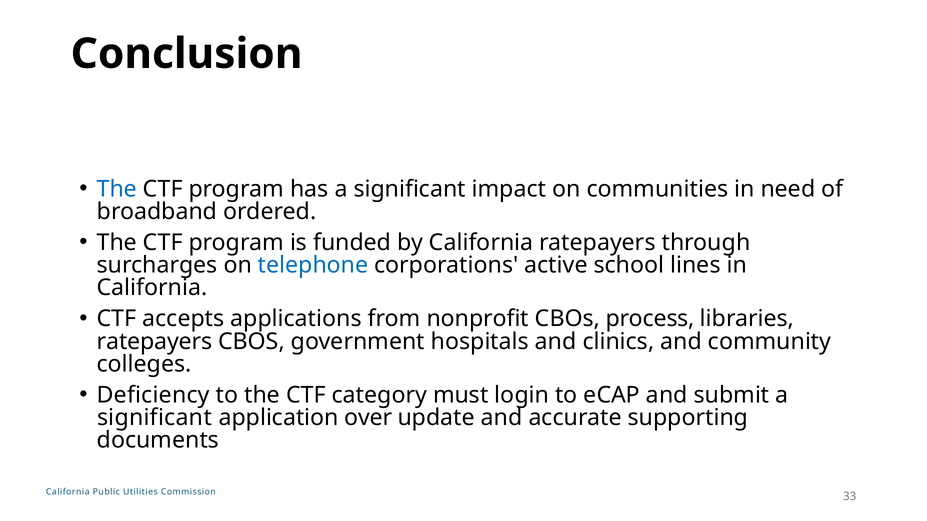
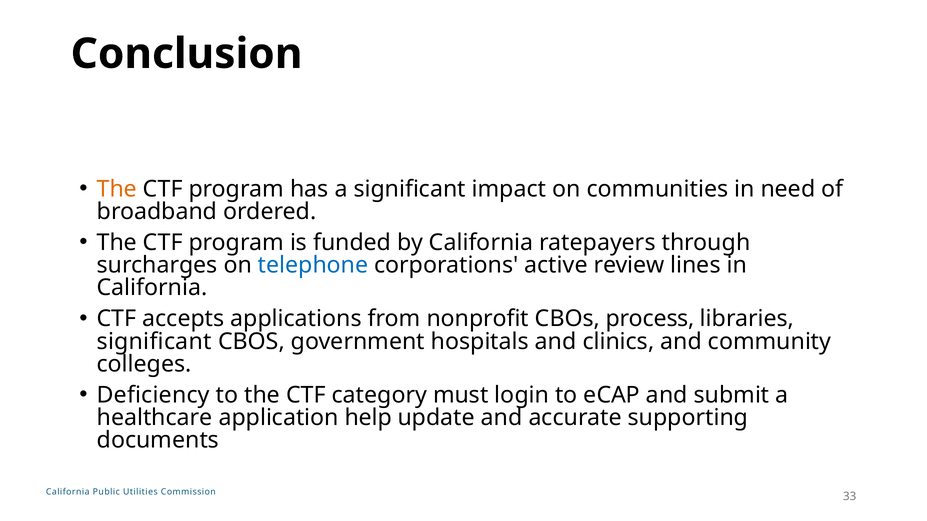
The colour: blue -> orange (117, 189)
school: school -> review (629, 265)
ratepayers: ratepayers -> significant (154, 342)
significant: significant -> healthcare (155, 418)
over: over -> help (368, 418)
